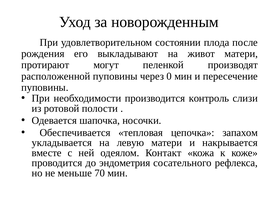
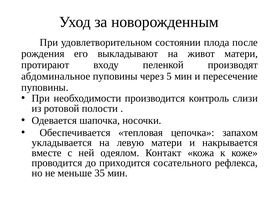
могут: могут -> входу (106, 65)
расположенной: расположенной -> абдоминальное (56, 76)
0: 0 -> 5 (169, 76)
эндометрия: эндометрия -> приходится (125, 163)
70: 70 -> 35 (100, 173)
